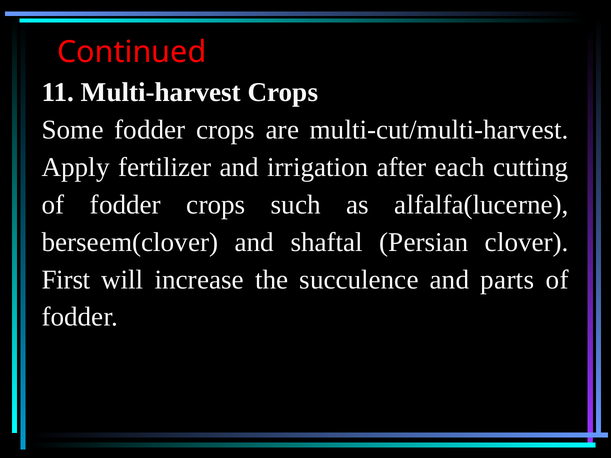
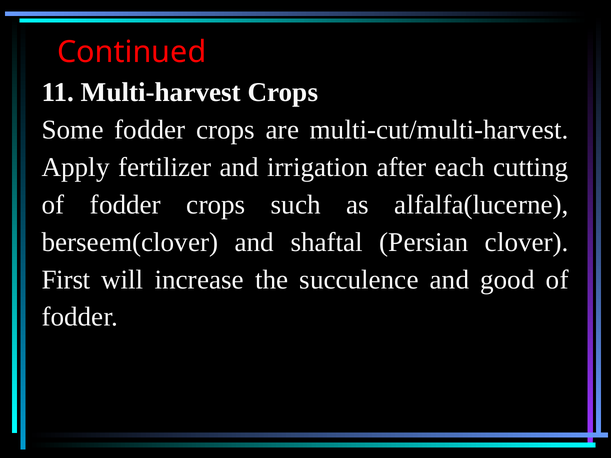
parts: parts -> good (507, 280)
